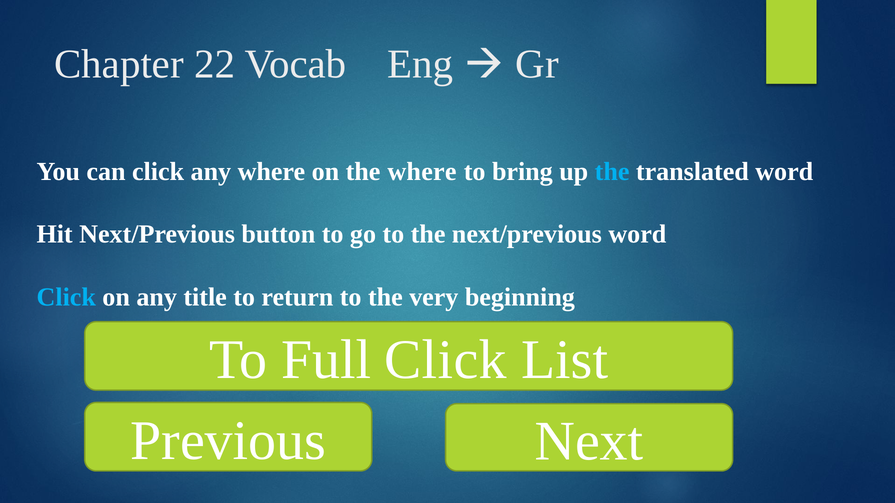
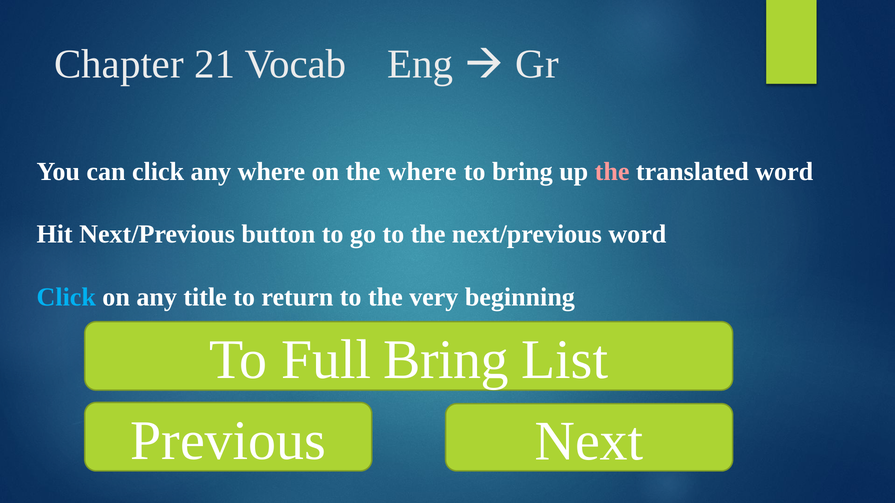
22: 22 -> 21 (215, 64)
the colour: light blue -> pink (612, 172)
Full Click: Click -> Bring (446, 360)
